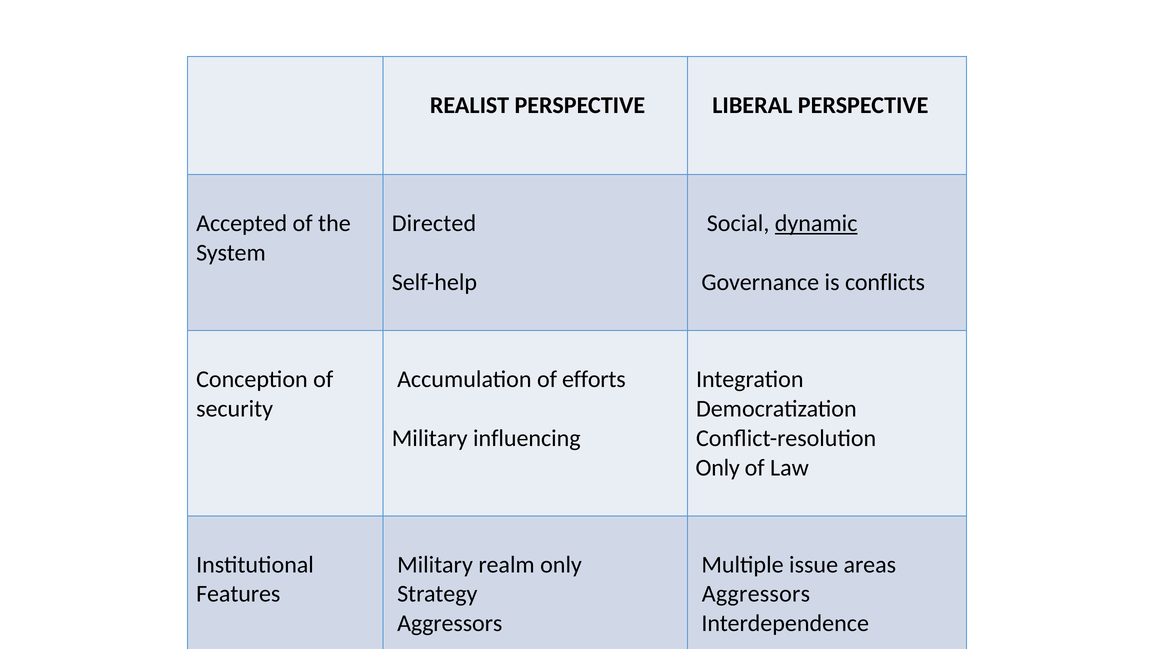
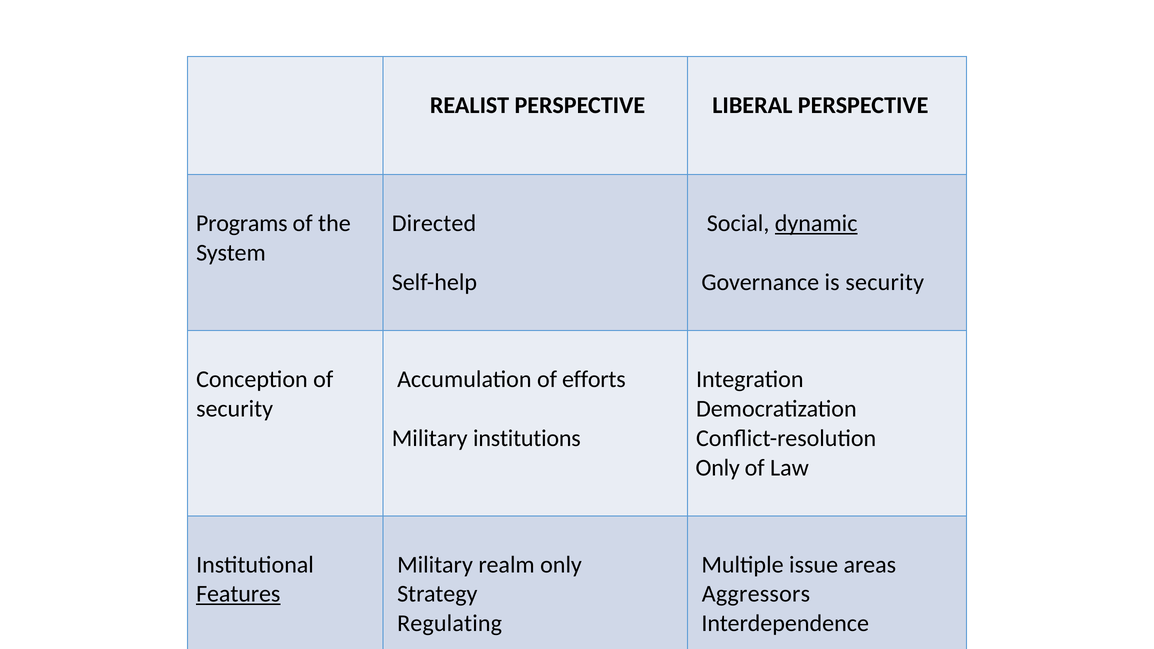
Accepted: Accepted -> Programs (242, 223)
is conflicts: conflicts -> security (885, 282)
influencing: influencing -> institutions (527, 438)
Features underline: none -> present (238, 594)
Aggressors: Aggressors -> Regulating (450, 624)
